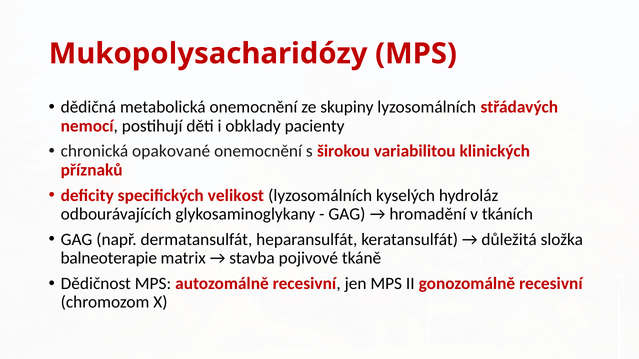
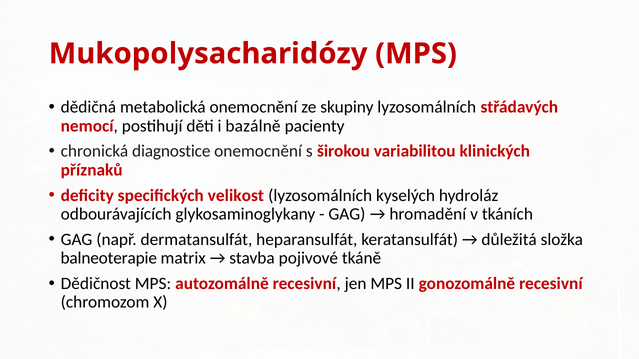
obklady: obklady -> bazálně (253, 126)
opakované: opakované -> diagnostice (171, 151)
